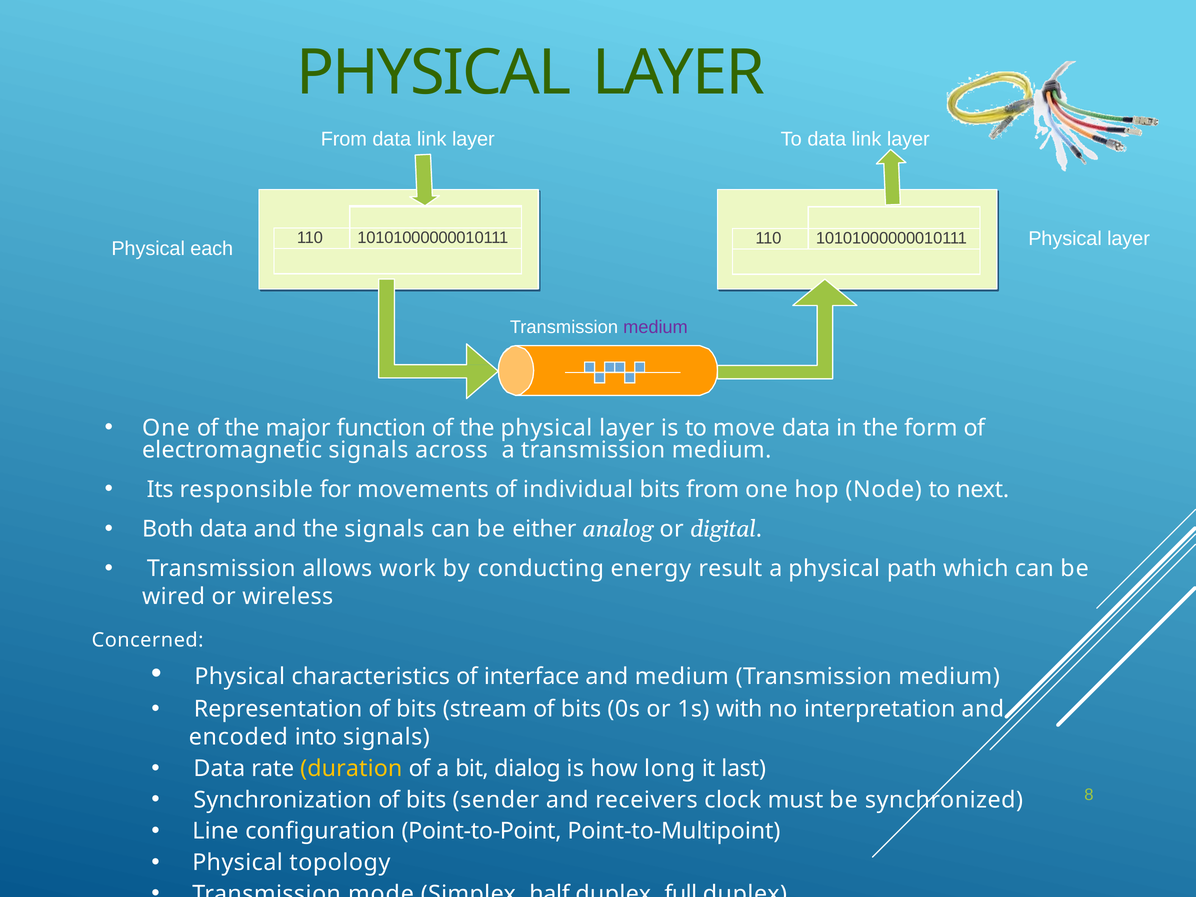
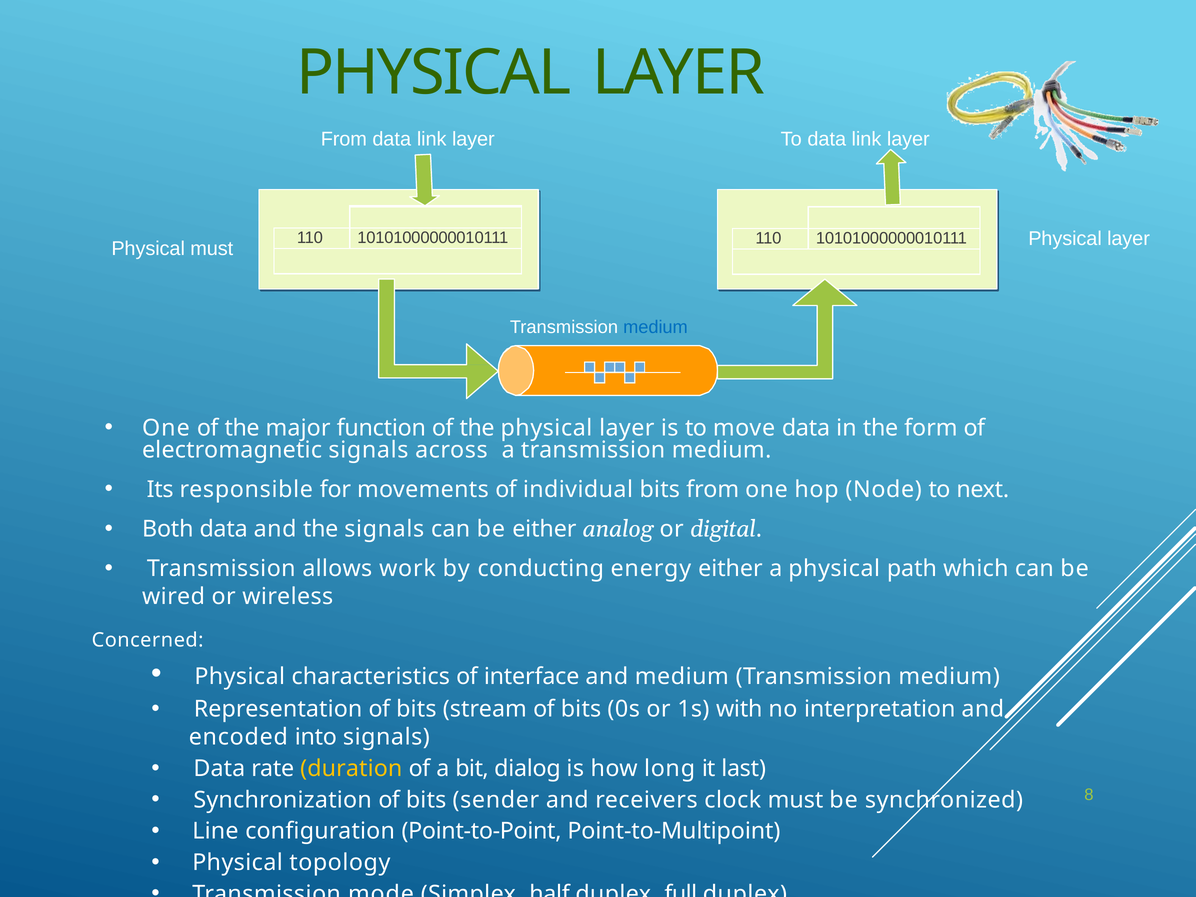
Physical each: each -> must (212, 249)
medium colour: purple -> blue (655, 327)
energy result: result -> either (730, 569)
